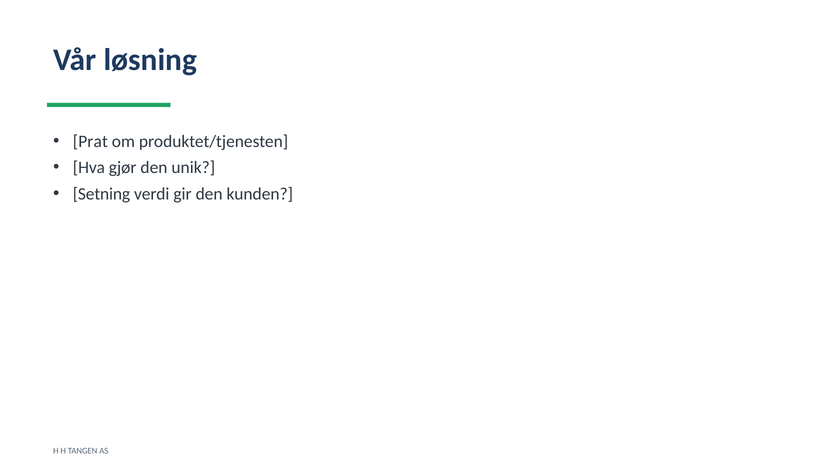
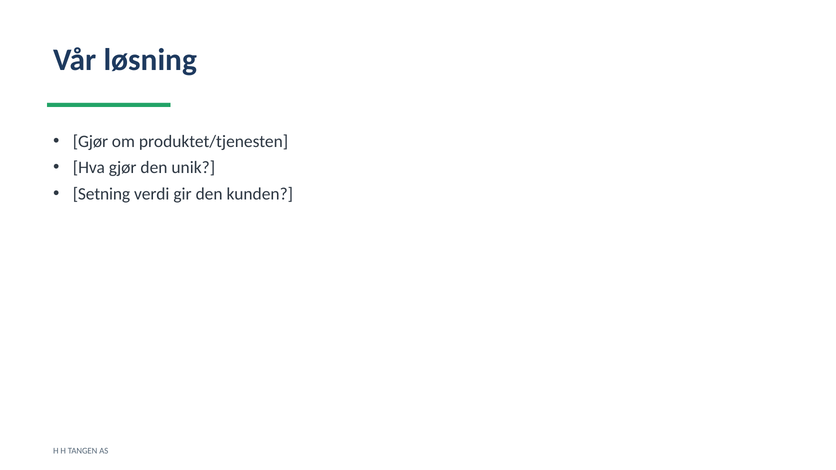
Prat: Prat -> Gjør (90, 142)
